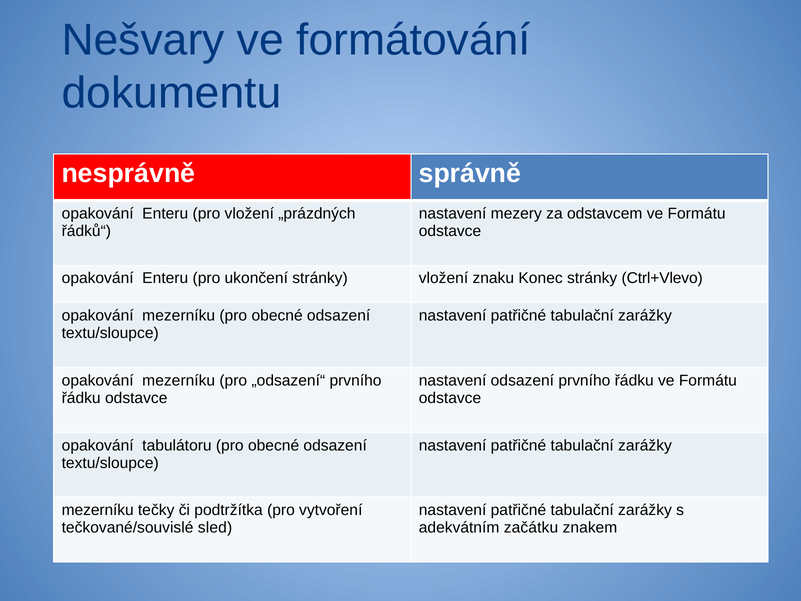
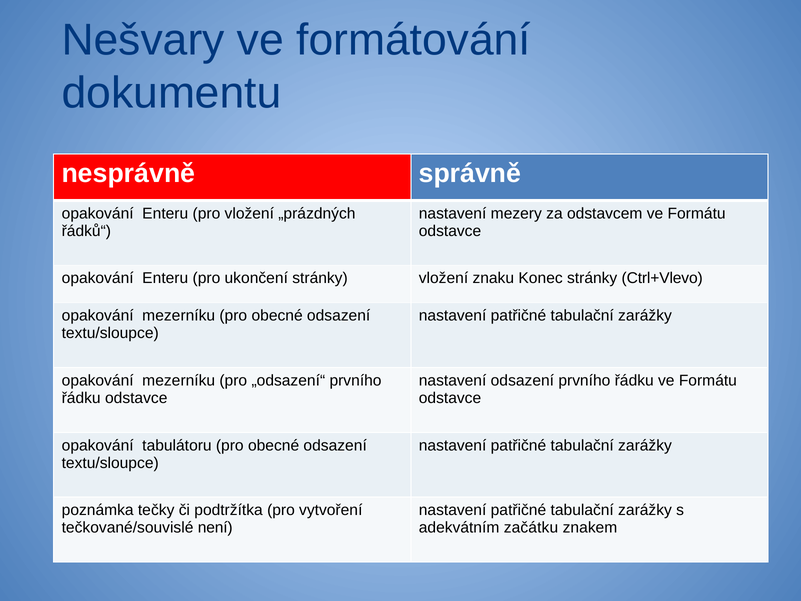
mezerníku: mezerníku -> poznámka (98, 510)
sled: sled -> není (215, 527)
